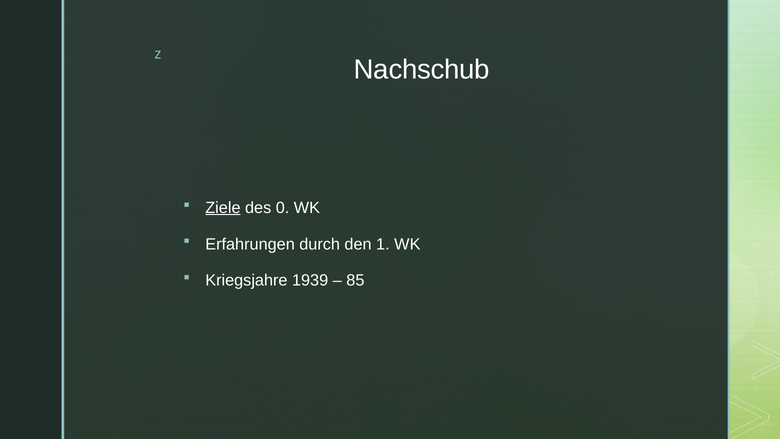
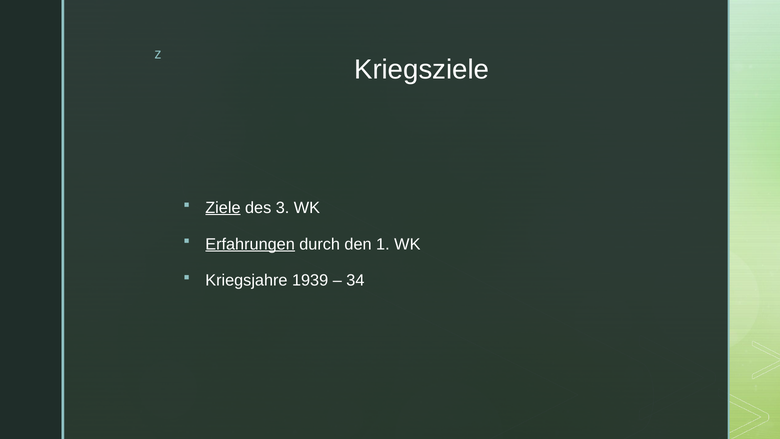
Nachschub: Nachschub -> Kriegsziele (422, 69)
0: 0 -> 3 (283, 208)
Erfahrungen underline: none -> present (250, 244)
85: 85 -> 34 (355, 280)
